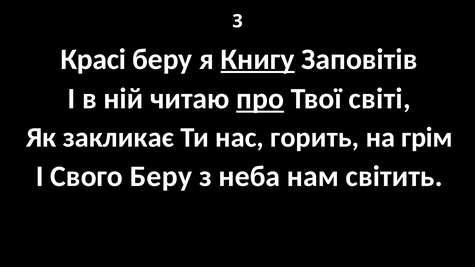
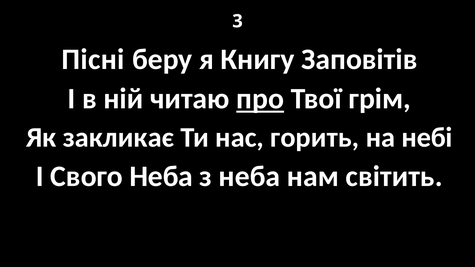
Красі: Красі -> Пісні (93, 59)
Книгу underline: present -> none (258, 59)
світі: світі -> грім (380, 99)
грім: грім -> небі (427, 138)
Свого Беру: Беру -> Неба (161, 177)
